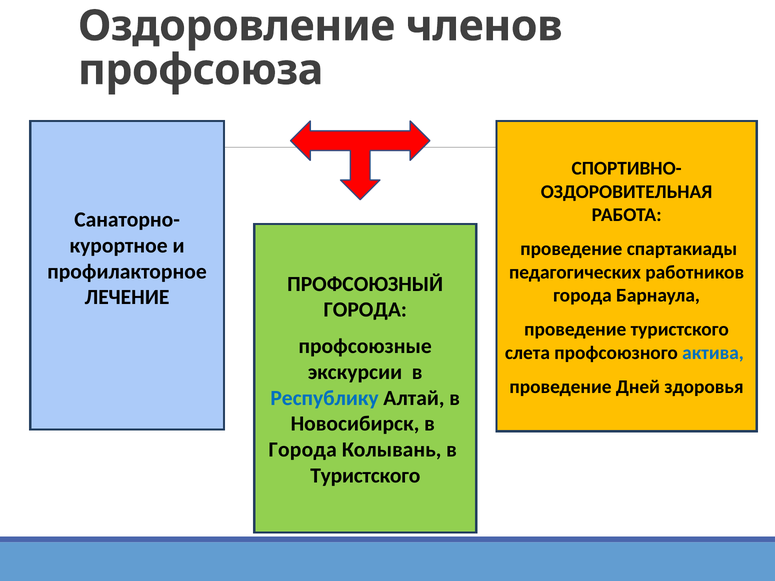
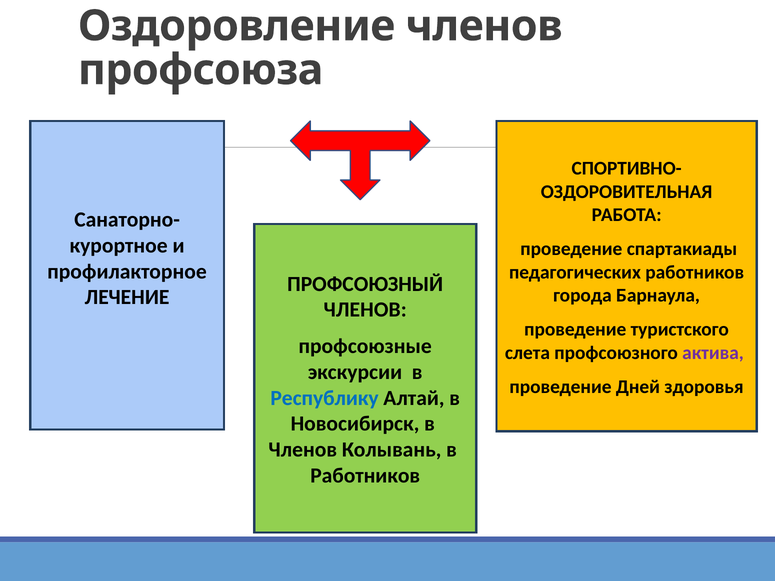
ГОРОДА: ГОРОДА -> ЧЛЕНОВ (365, 310)
актива colour: blue -> purple (713, 353)
Города: Города -> Членов (303, 450)
Туристского: Туристского -> Работников (365, 476)
